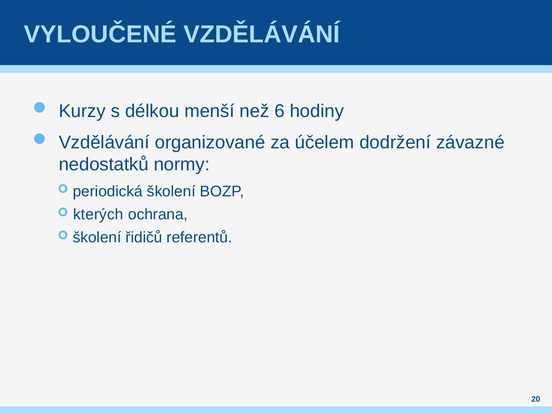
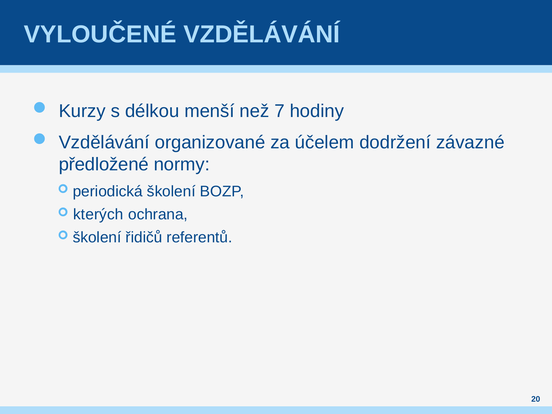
6: 6 -> 7 (280, 111)
nedostatků: nedostatků -> předložené (104, 165)
